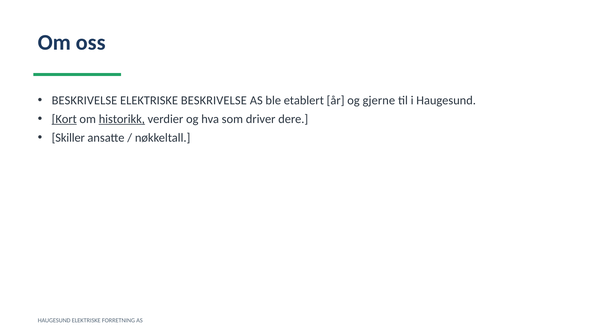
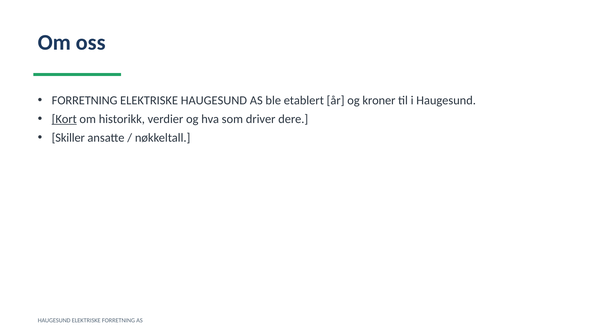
BESKRIVELSE: BESKRIVELSE -> FORRETNING (85, 101)
ELEKTRISKE BESKRIVELSE: BESKRIVELSE -> HAUGESUND (214, 101)
gjerne: gjerne -> kroner (379, 101)
historikk underline: present -> none (122, 119)
